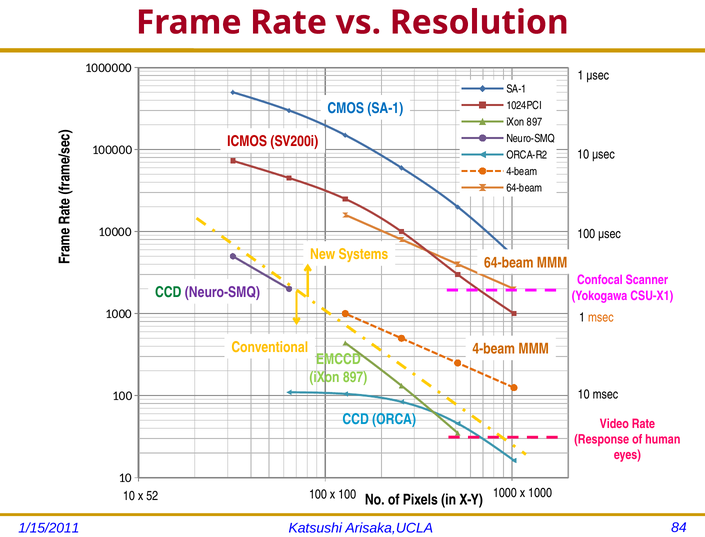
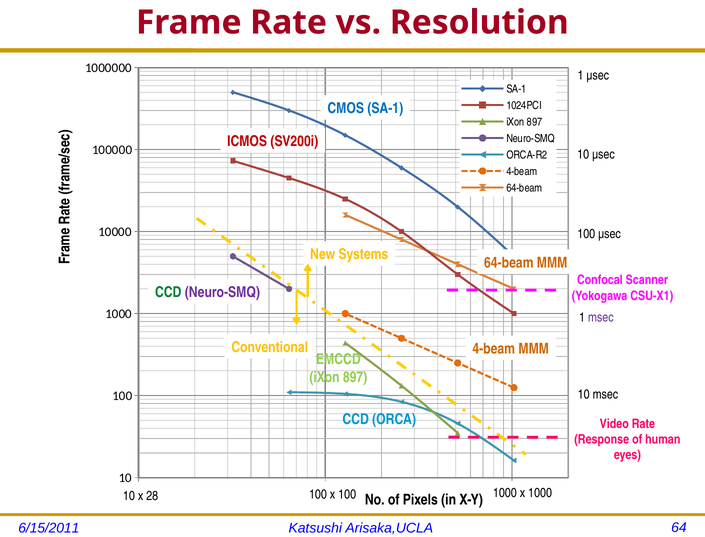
msec colour: orange -> purple (601, 318)
52: 52 -> 28 (152, 496)
1/15/2011: 1/15/2011 -> 6/15/2011 (49, 528)
84: 84 -> 64 (679, 528)
